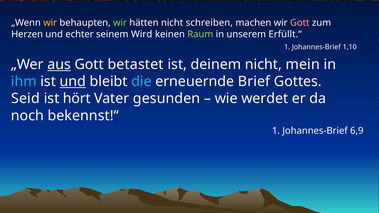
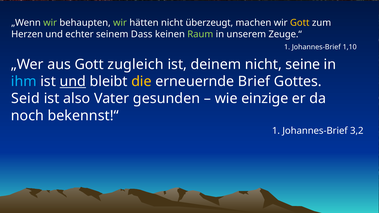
wir colour: yellow -> light green (50, 23)
schreiben: schreiben -> überzeugt (209, 23)
Gott colour: pink -> yellow (300, 23)
Wird: Wird -> Dass (142, 34)
Erfüllt.“: Erfüllt.“ -> Zeuge.“ (285, 34)
aus underline: present -> none (59, 65)
betastet: betastet -> zugleich (136, 65)
mein: mein -> seine (303, 65)
die colour: light blue -> yellow (141, 82)
hört: hört -> also (77, 99)
werdet: werdet -> einzige (265, 99)
6,9: 6,9 -> 3,2 (357, 131)
